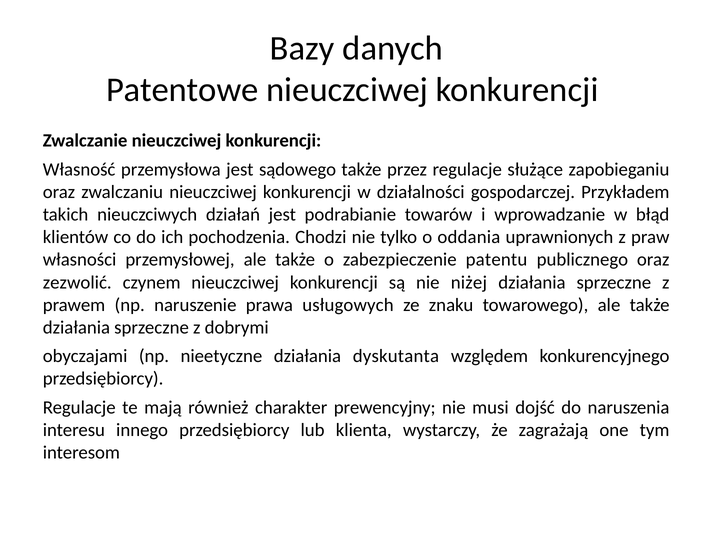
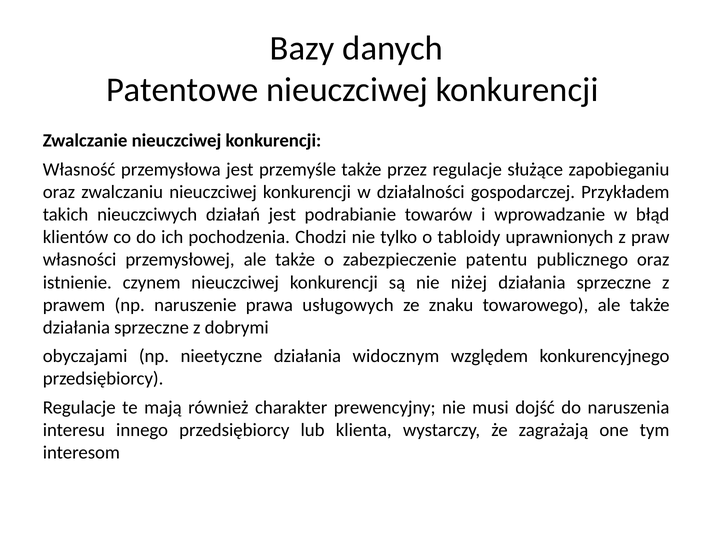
sądowego: sądowego -> przemyśle (298, 170)
oddania: oddania -> tabloidy (469, 238)
zezwolić: zezwolić -> istnienie (77, 283)
dyskutanta: dyskutanta -> widocznym (396, 357)
